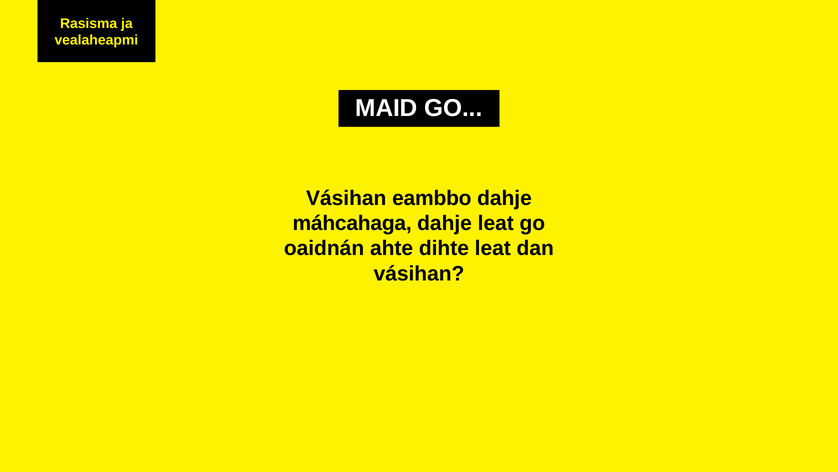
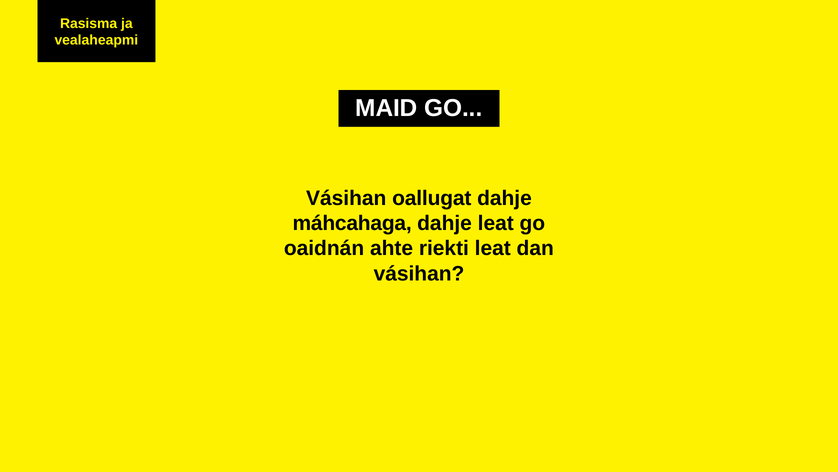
eambbo: eambbo -> oallugat (432, 198)
dihte: dihte -> riekti (444, 248)
